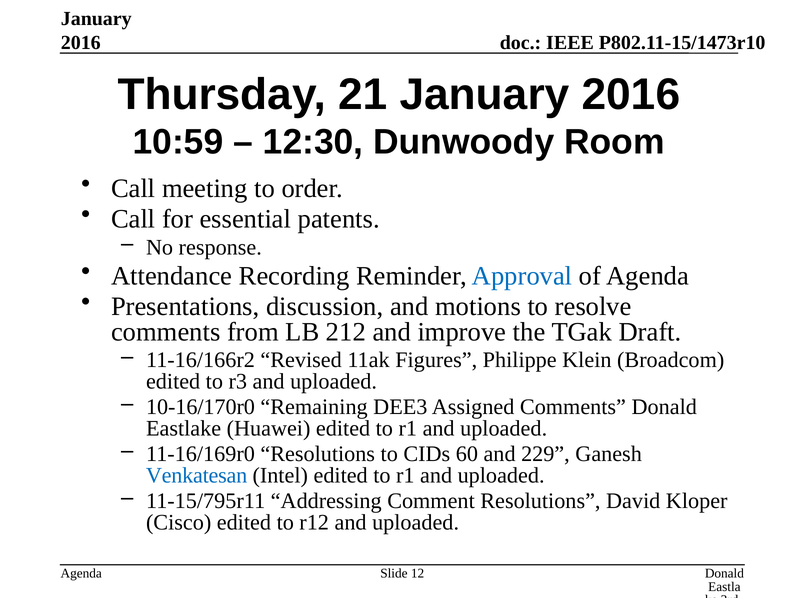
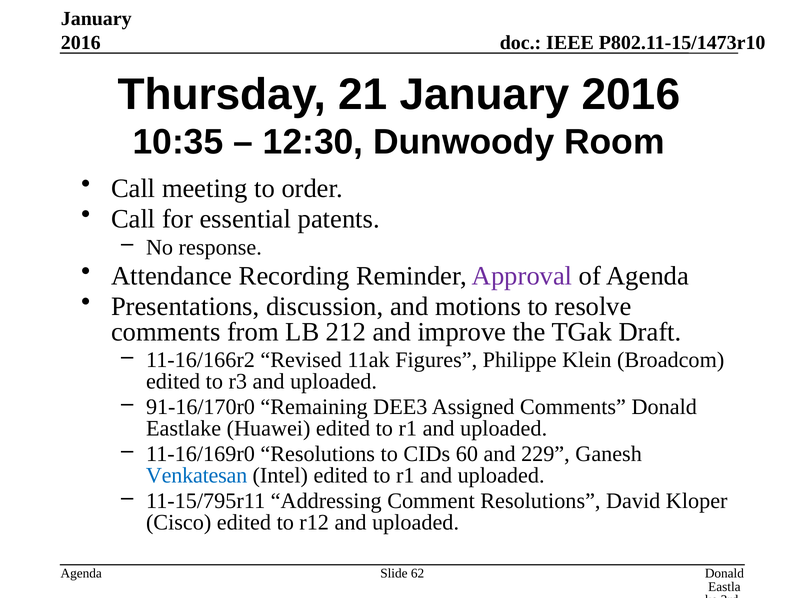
10:59: 10:59 -> 10:35 (178, 142)
Approval colour: blue -> purple (522, 276)
10-16/170r0: 10-16/170r0 -> 91-16/170r0 (200, 407)
12: 12 -> 62 (418, 574)
